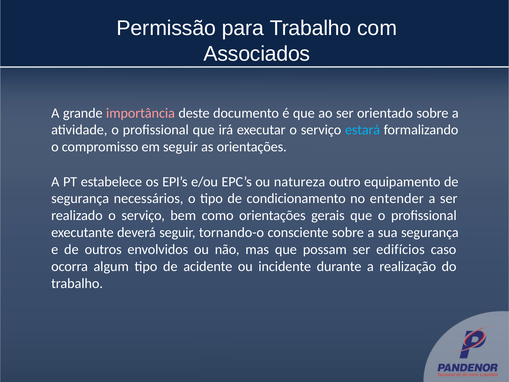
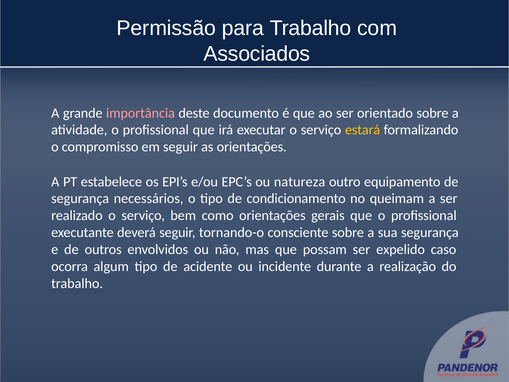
estará colour: light blue -> yellow (363, 130)
entender: entender -> queimam (397, 199)
edifícios: edifícios -> expelido (401, 249)
